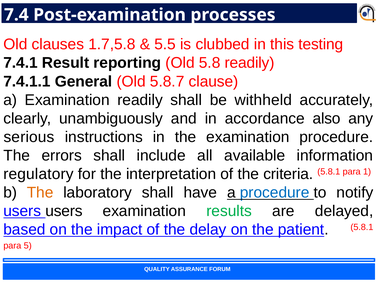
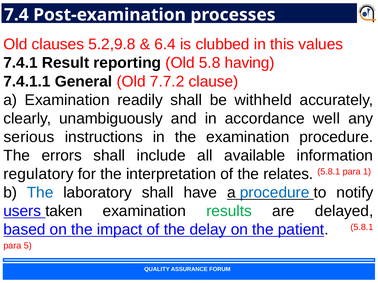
1.7,5.8: 1.7,5.8 -> 5.2,9.8 (112, 44)
5.5: 5.5 -> 6.4 (165, 44)
testing: testing -> values (321, 44)
5.8 readily: readily -> having (250, 63)
5.8.7: 5.8.7 -> 7.7.2 (167, 82)
also: also -> well (326, 119)
criteria: criteria -> relates (288, 174)
The colour: orange -> blue (40, 193)
users users: users -> taken (64, 211)
